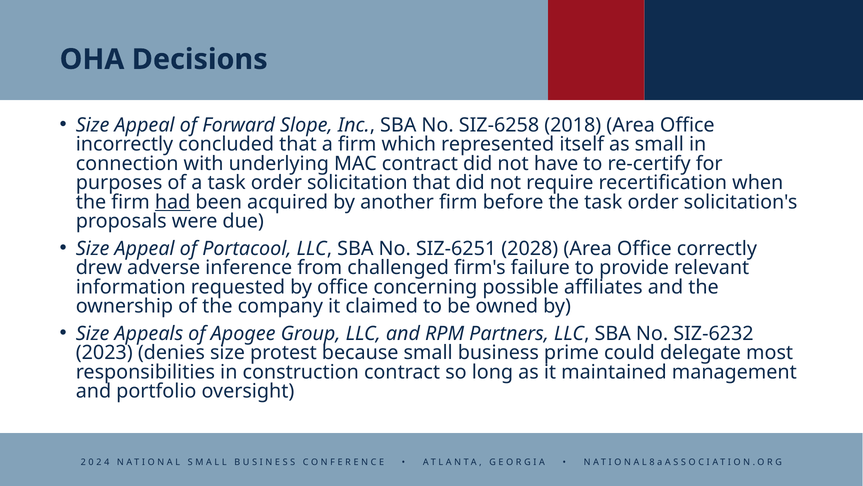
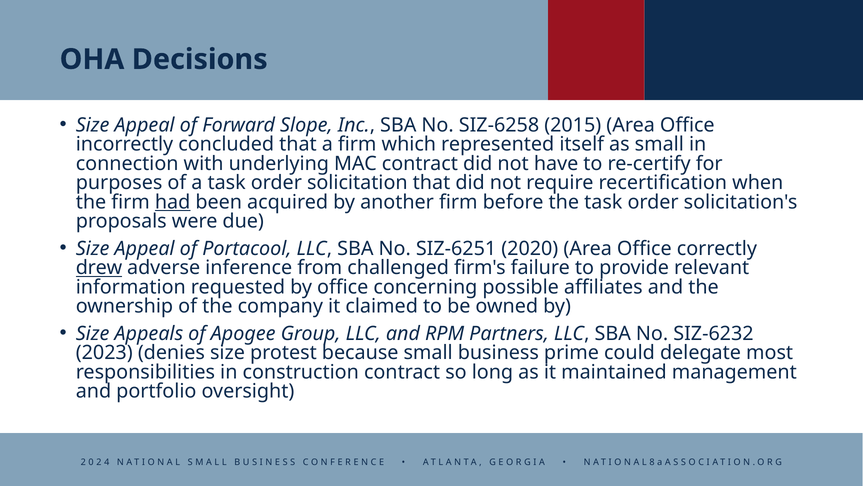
2018: 2018 -> 2015 (573, 125)
2028: 2028 -> 2020 (530, 248)
drew underline: none -> present (99, 268)
